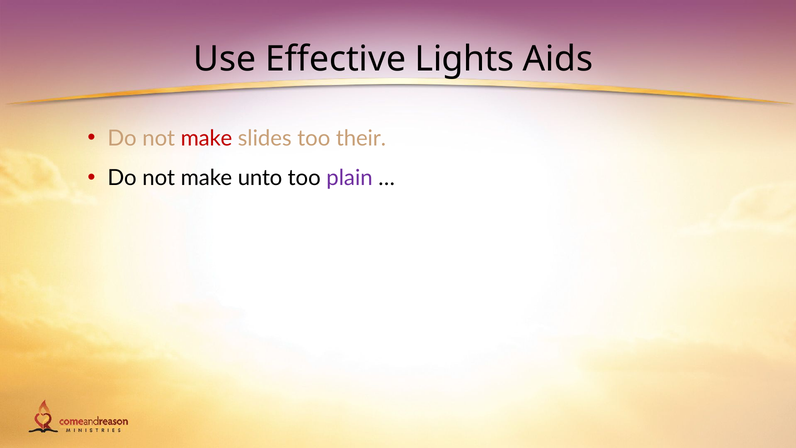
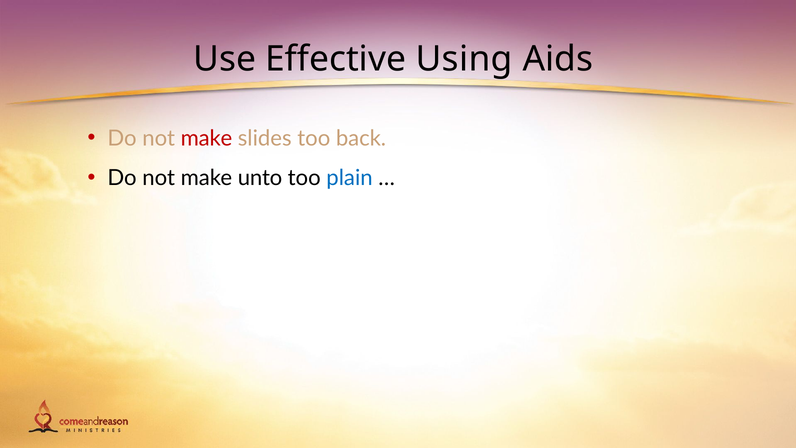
Lights: Lights -> Using (464, 59)
their: their -> back (361, 138)
plain colour: purple -> blue (350, 178)
